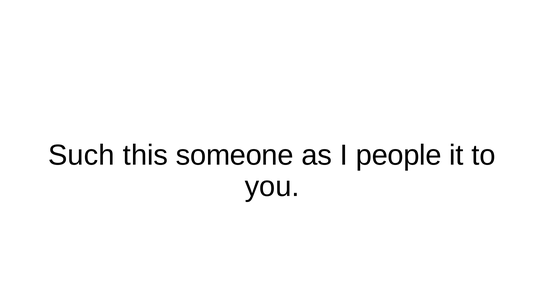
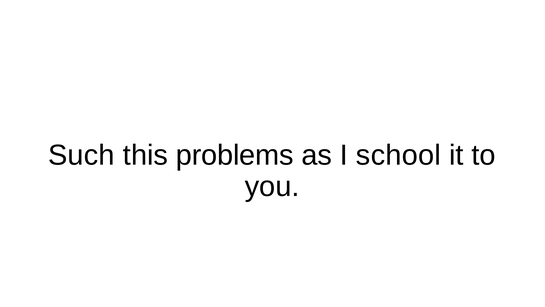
someone: someone -> problems (235, 155)
people: people -> school (398, 155)
